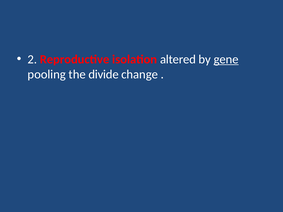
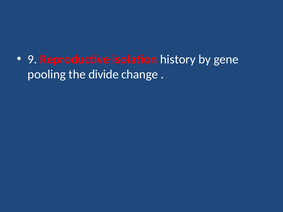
2: 2 -> 9 (32, 59)
altered: altered -> history (178, 59)
gene underline: present -> none (226, 59)
